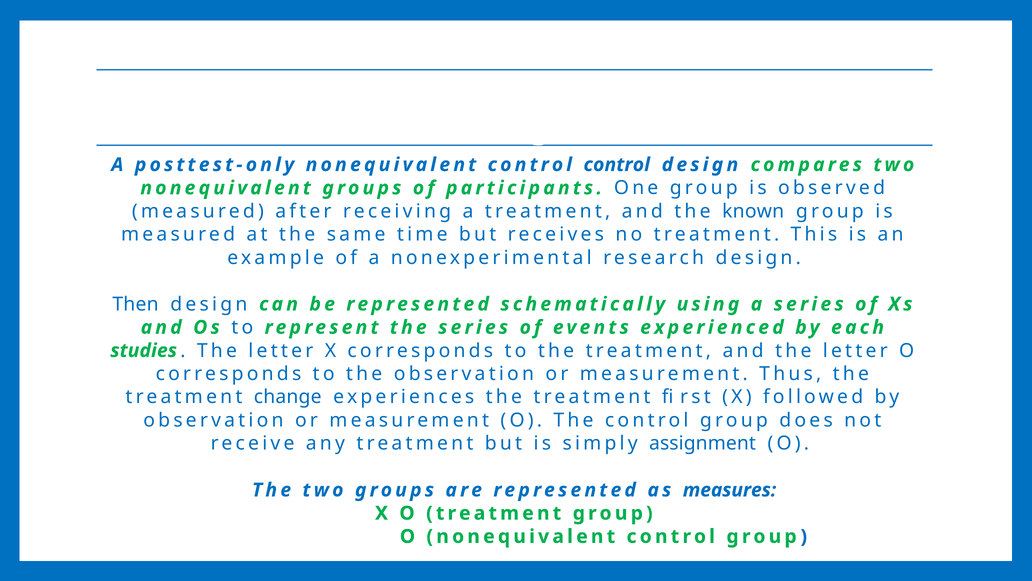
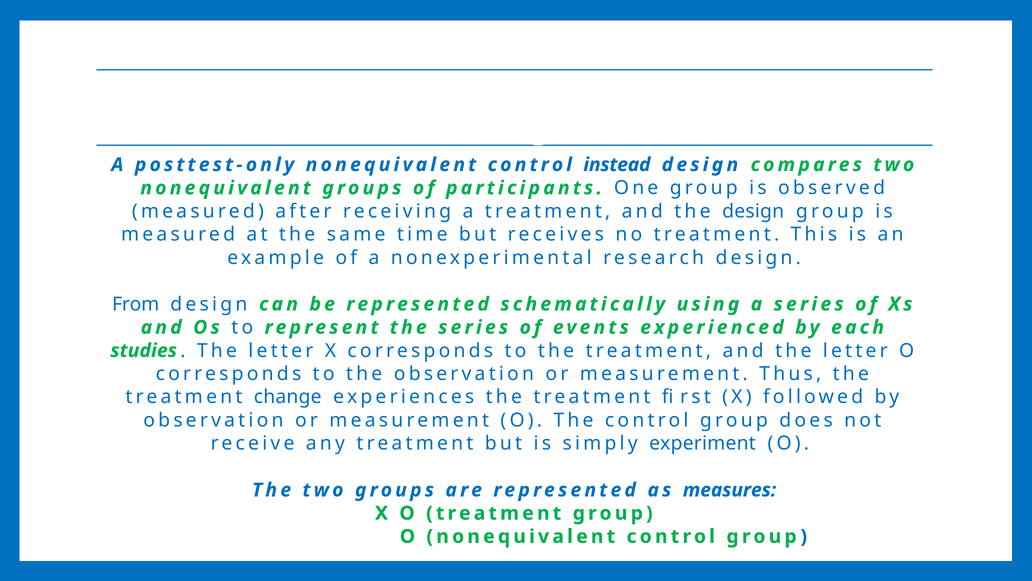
control control: control -> instead (617, 165)
the known: known -> design (753, 211)
Then: Then -> From (136, 304)
assignment: assignment -> experiment (702, 443)
